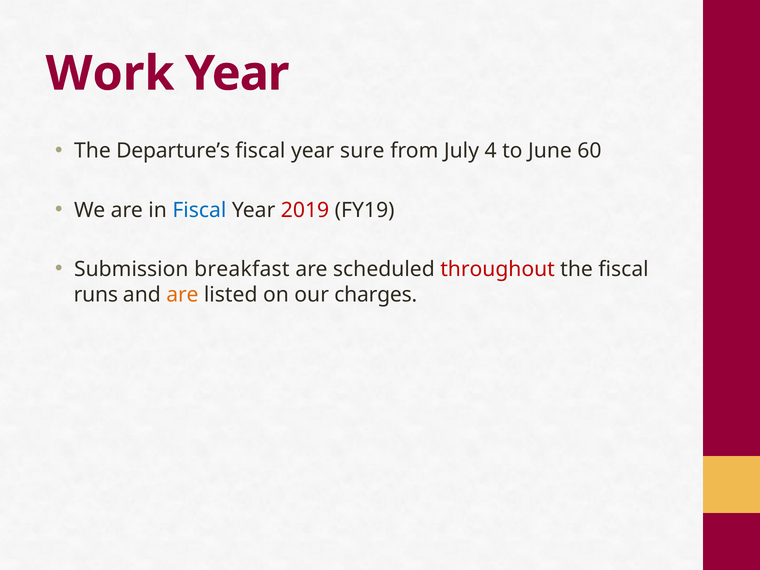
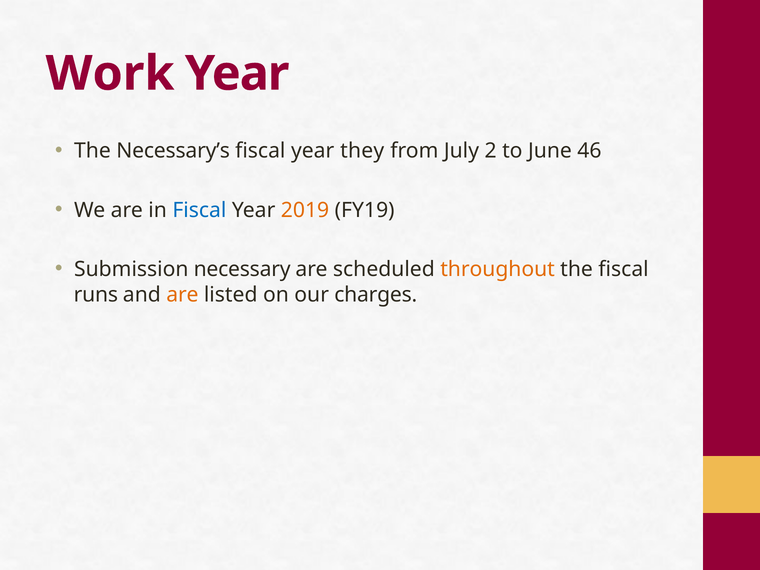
Departure’s: Departure’s -> Necessary’s (173, 151)
sure: sure -> they (362, 151)
4: 4 -> 2 (491, 151)
60: 60 -> 46 (589, 151)
2019 colour: red -> orange (305, 210)
breakfast: breakfast -> necessary (242, 269)
throughout colour: red -> orange (498, 269)
